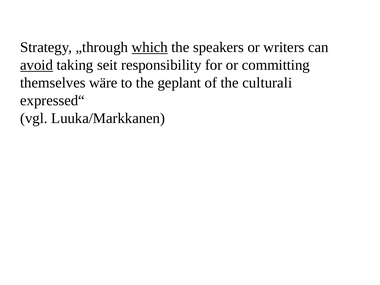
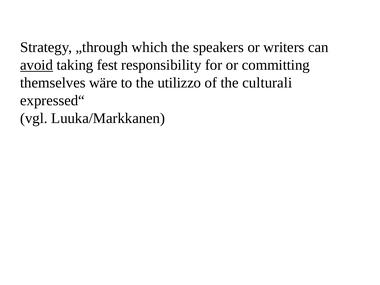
which underline: present -> none (150, 47)
seit: seit -> fest (107, 65)
geplant: geplant -> utilizzo (179, 83)
